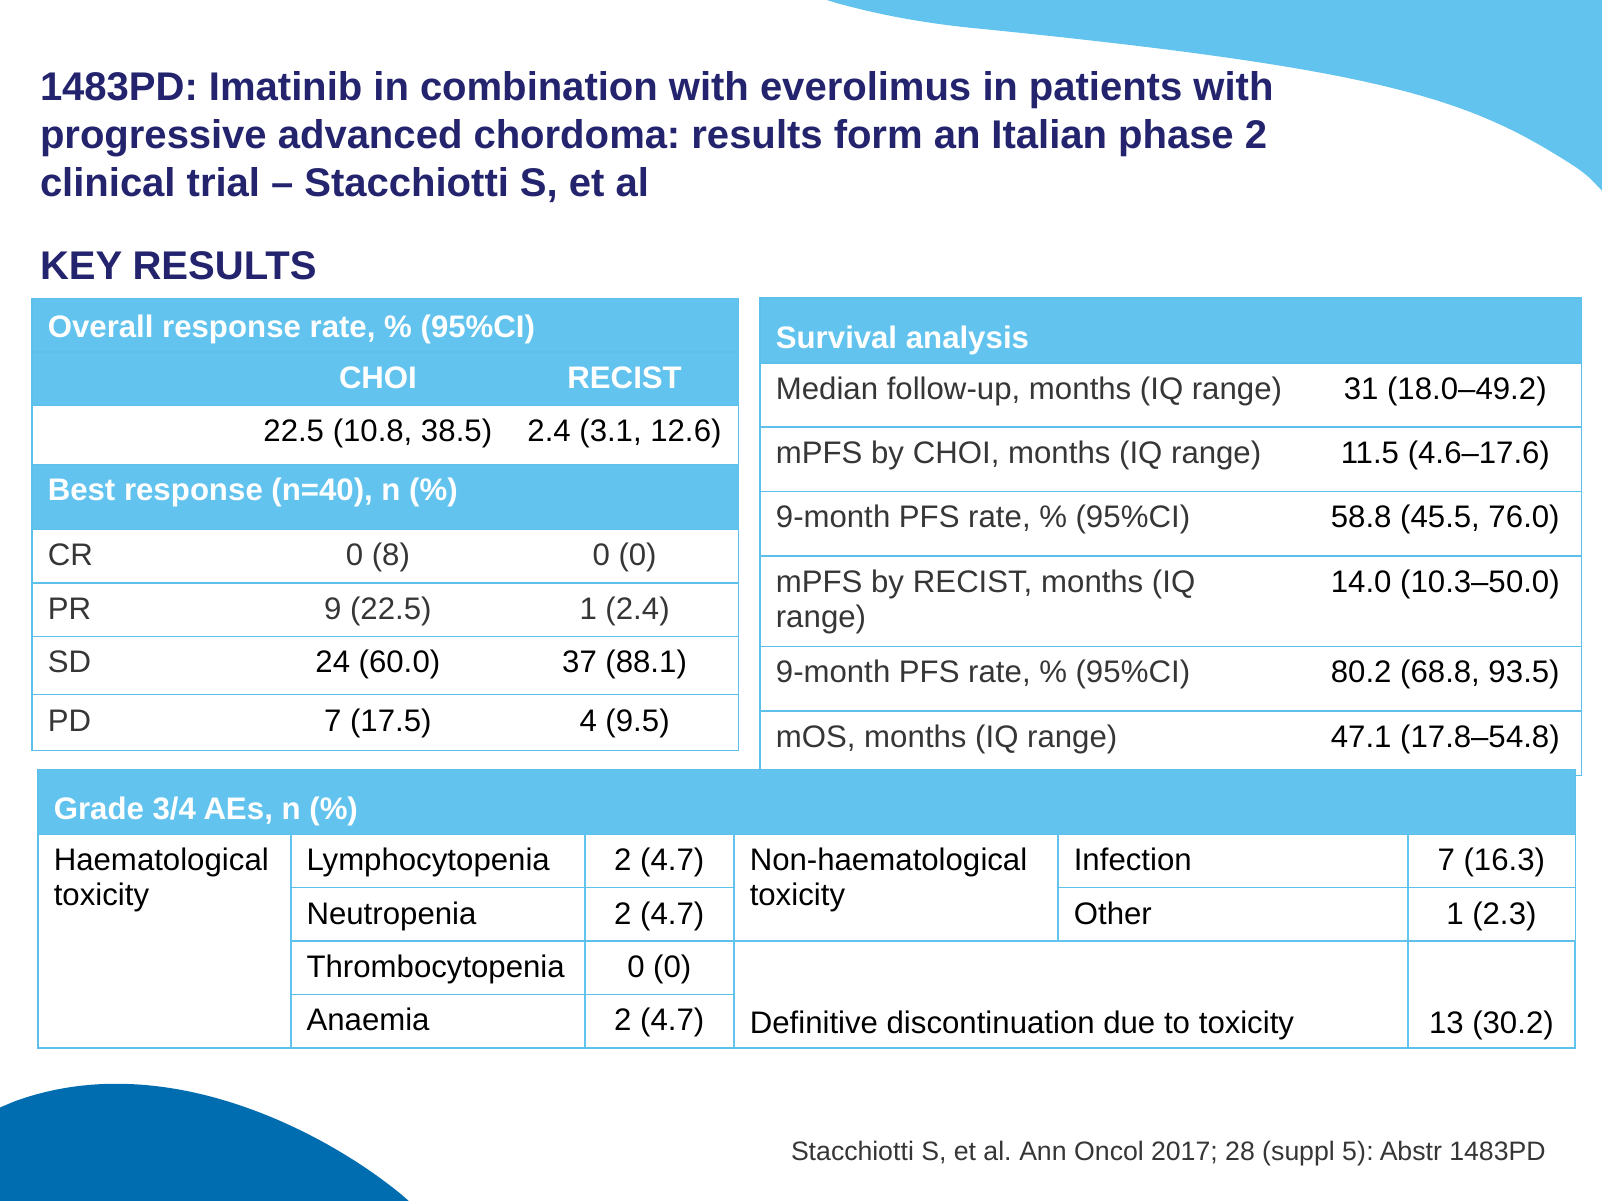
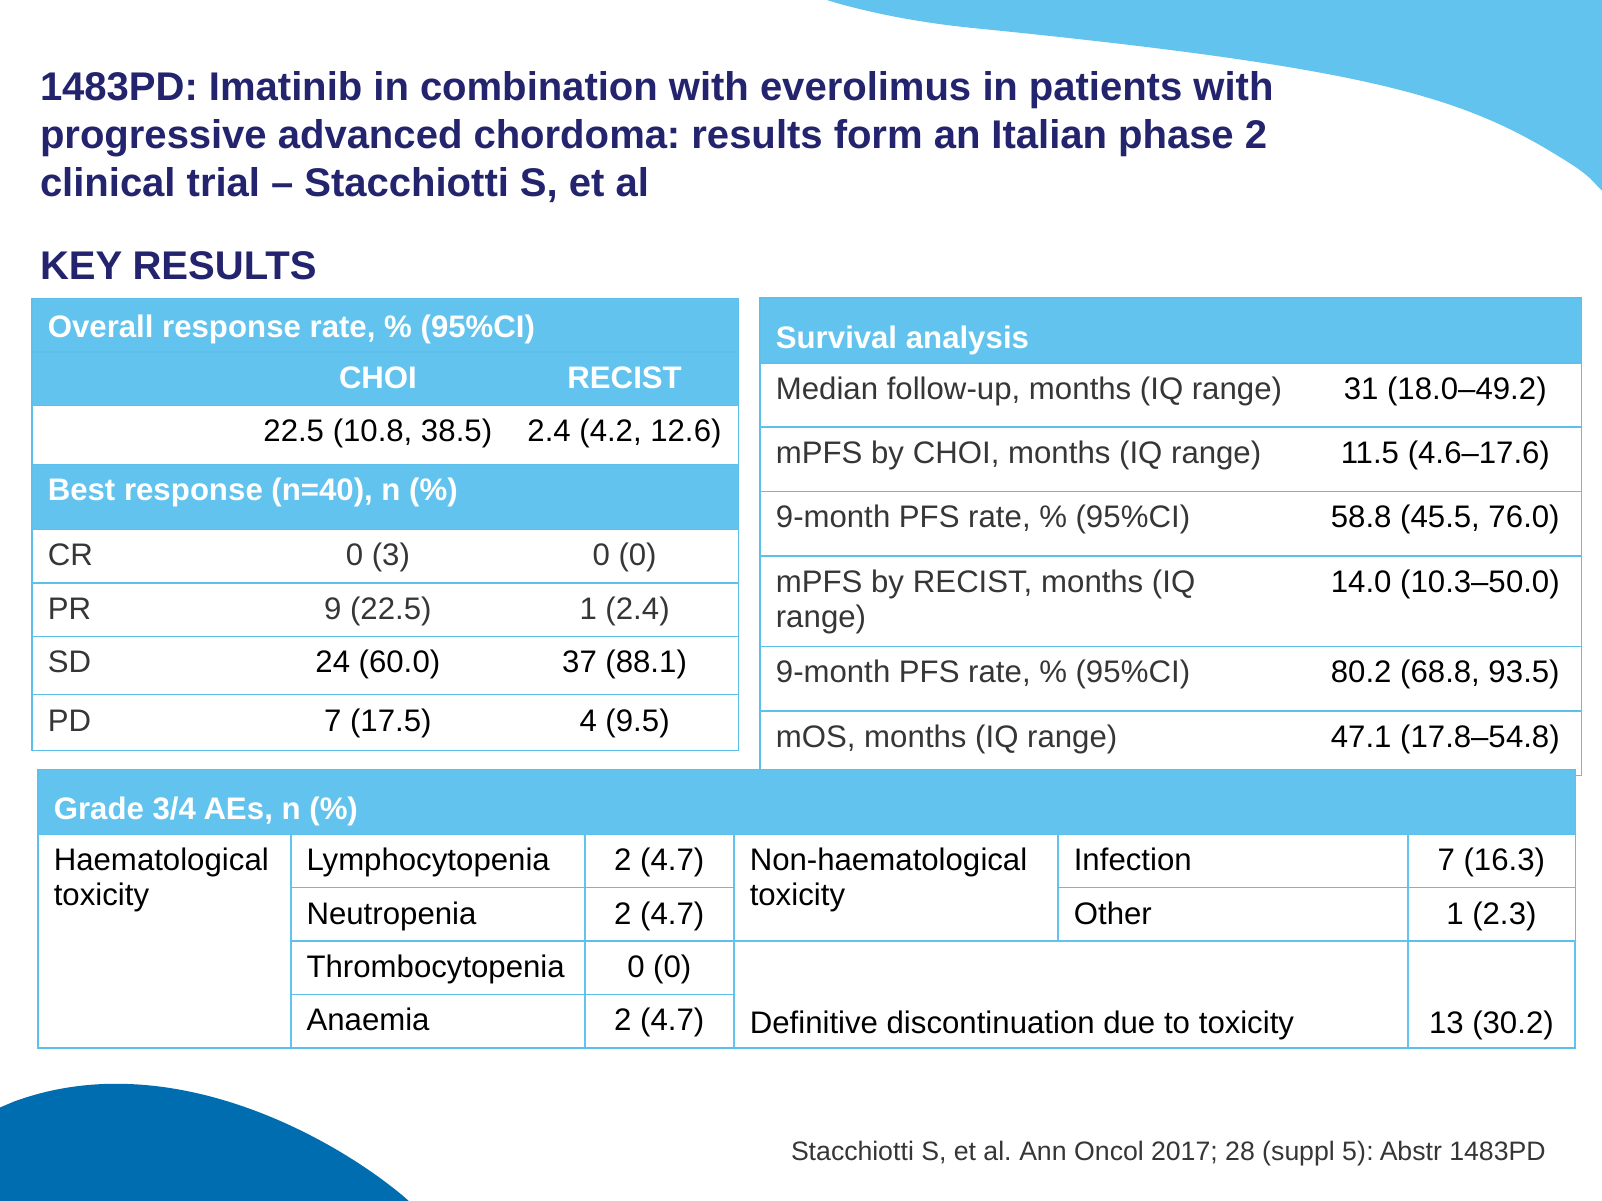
3.1: 3.1 -> 4.2 (611, 431)
8: 8 -> 3 (391, 556)
